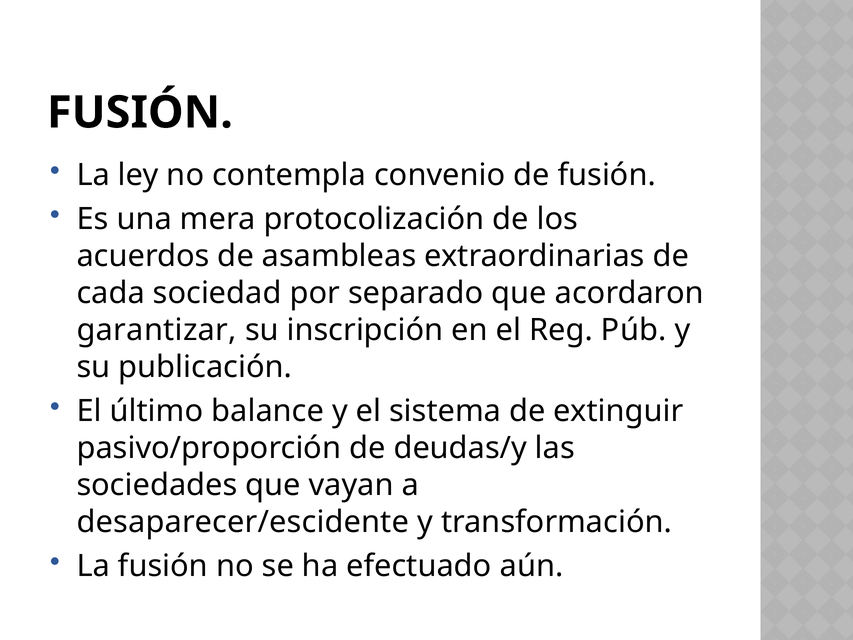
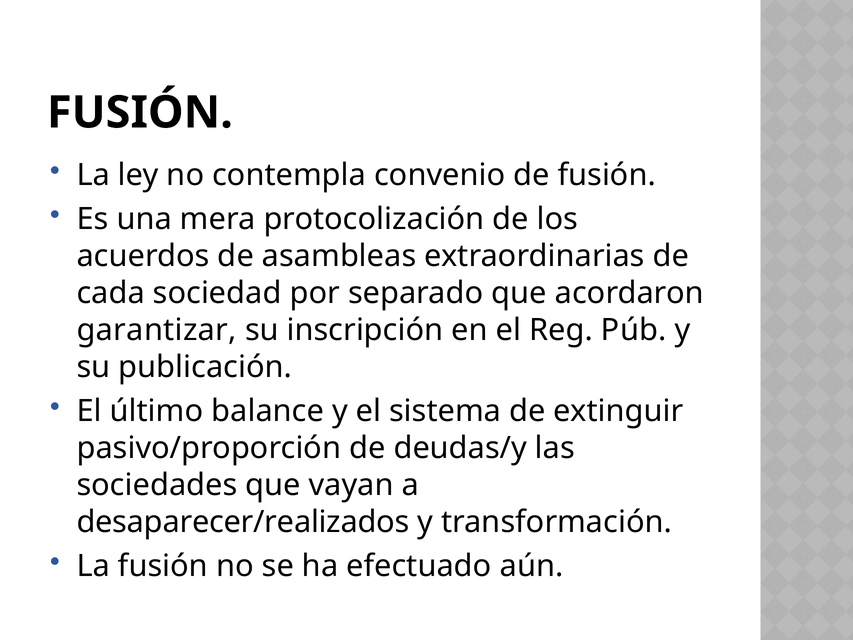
desaparecer/escidente: desaparecer/escidente -> desaparecer/realizados (243, 522)
